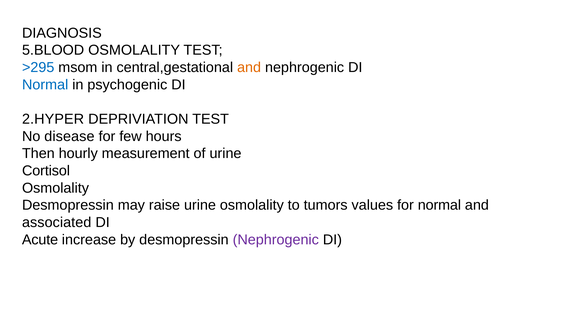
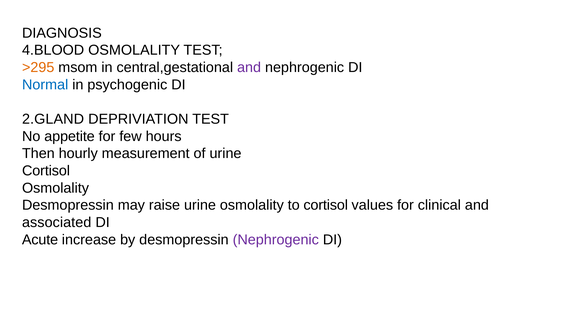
5.BLOOD: 5.BLOOD -> 4.BLOOD (53, 50)
>295 colour: blue -> orange (38, 68)
and colour: orange -> purple (249, 68)
2.HYPER: 2.HYPER -> 2.GLAND (53, 119)
disease: disease -> appetite (70, 137)
to tumors: tumors -> cortisol (326, 206)
for normal: normal -> clinical (439, 206)
